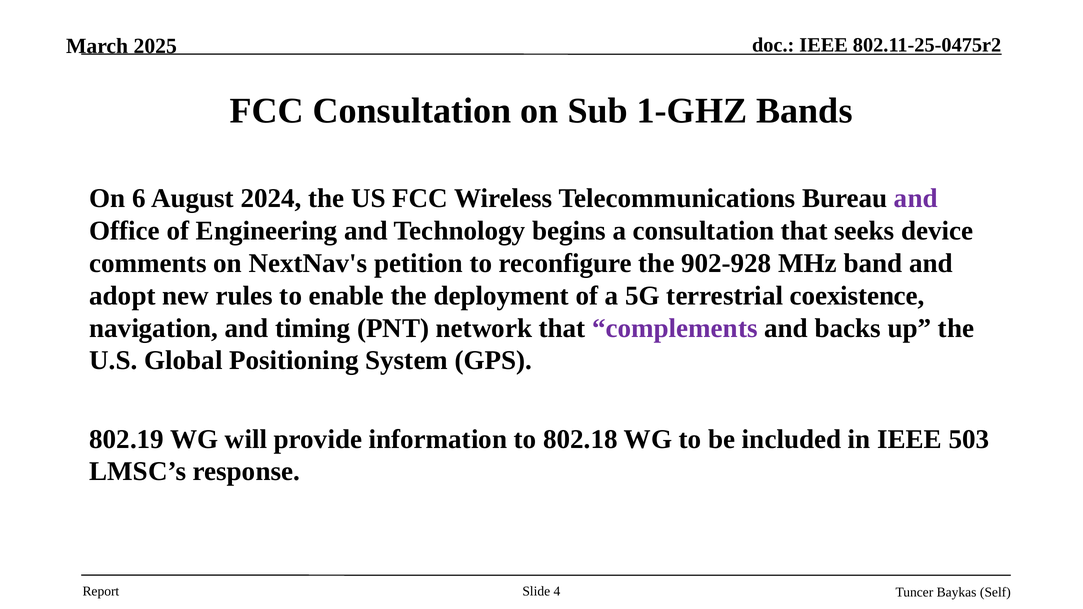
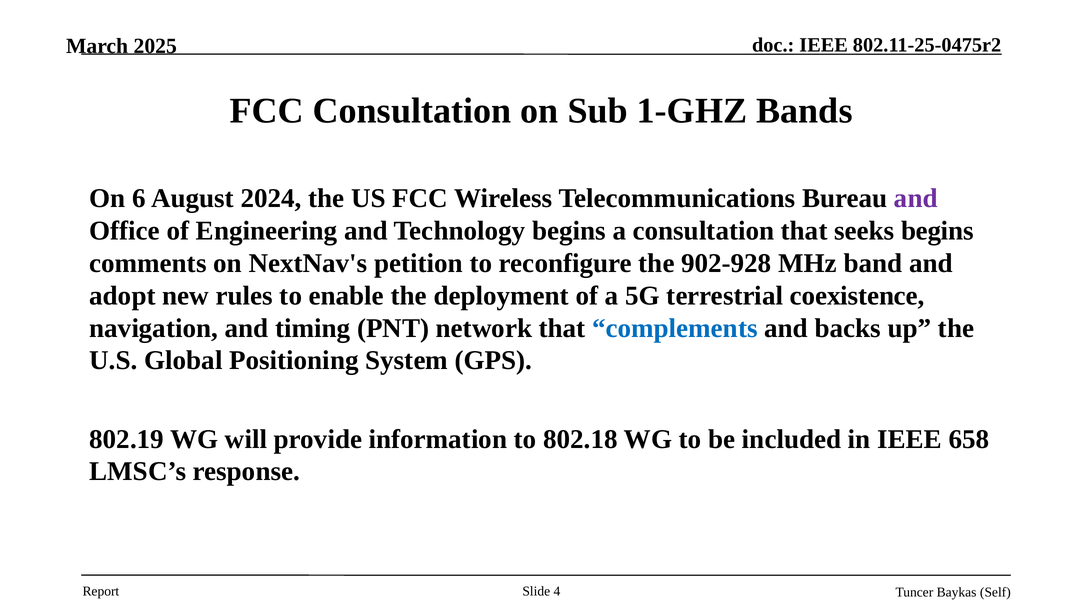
seeks device: device -> begins (937, 231)
complements colour: purple -> blue (675, 328)
503: 503 -> 658 (969, 439)
